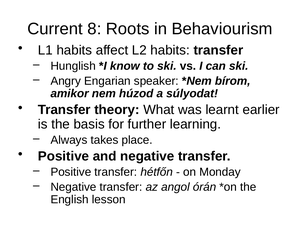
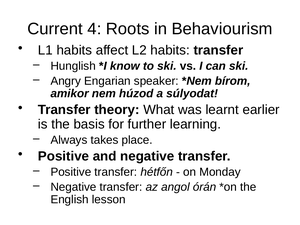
8: 8 -> 4 (94, 29)
